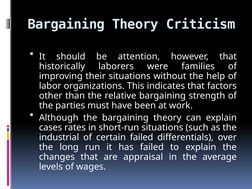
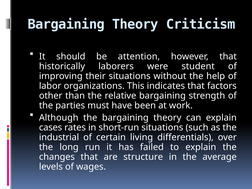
families: families -> student (198, 66)
certain failed: failed -> living (142, 137)
appraisal: appraisal -> structure (143, 157)
